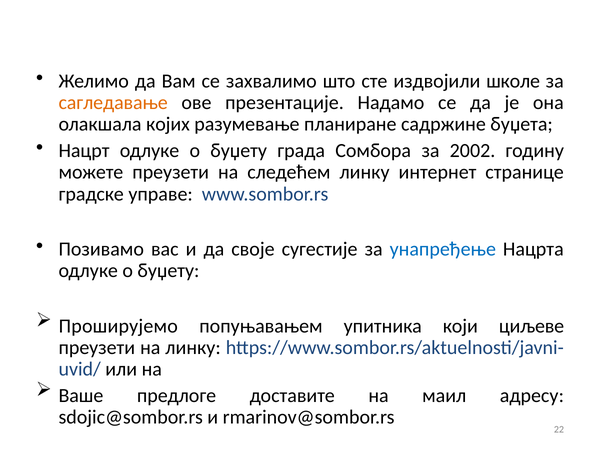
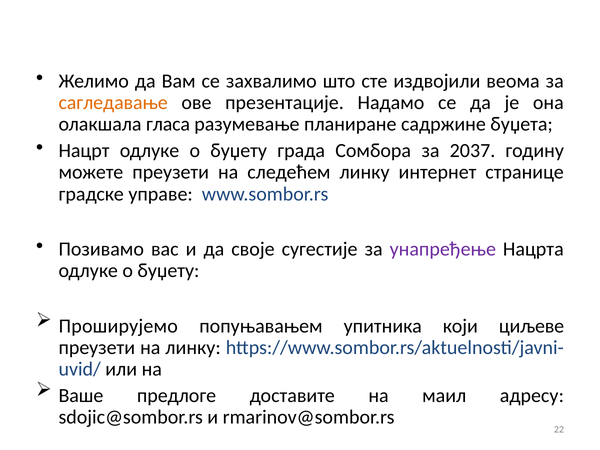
школе: школе -> веома (513, 81)
којих: којих -> гласа (168, 124)
2002: 2002 -> 2037 (473, 151)
унапређење colour: blue -> purple (443, 249)
